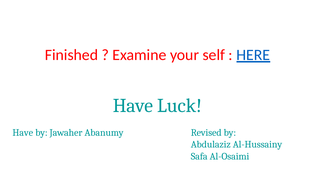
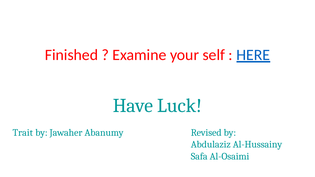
Have: Have -> Trait (23, 133)
